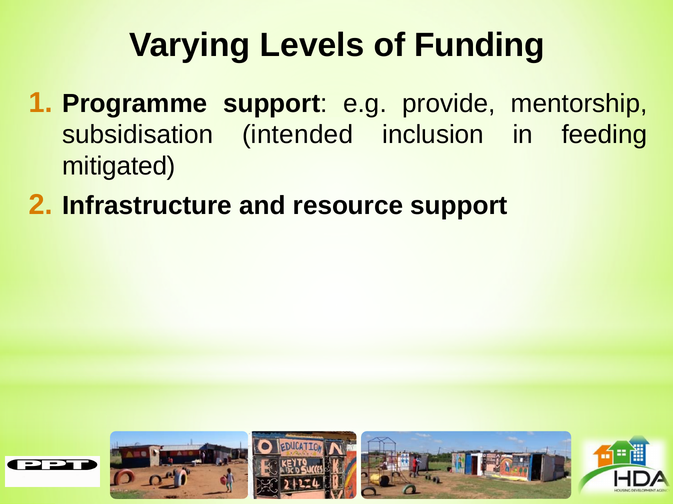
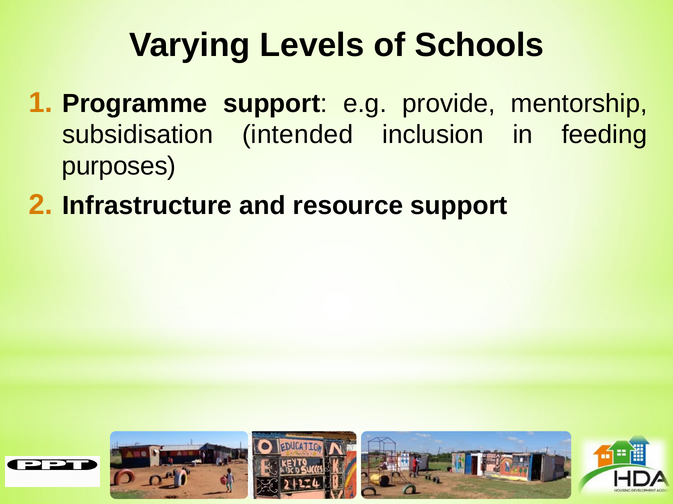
Funding: Funding -> Schools (479, 45)
mitigated: mitigated -> purposes (119, 166)
